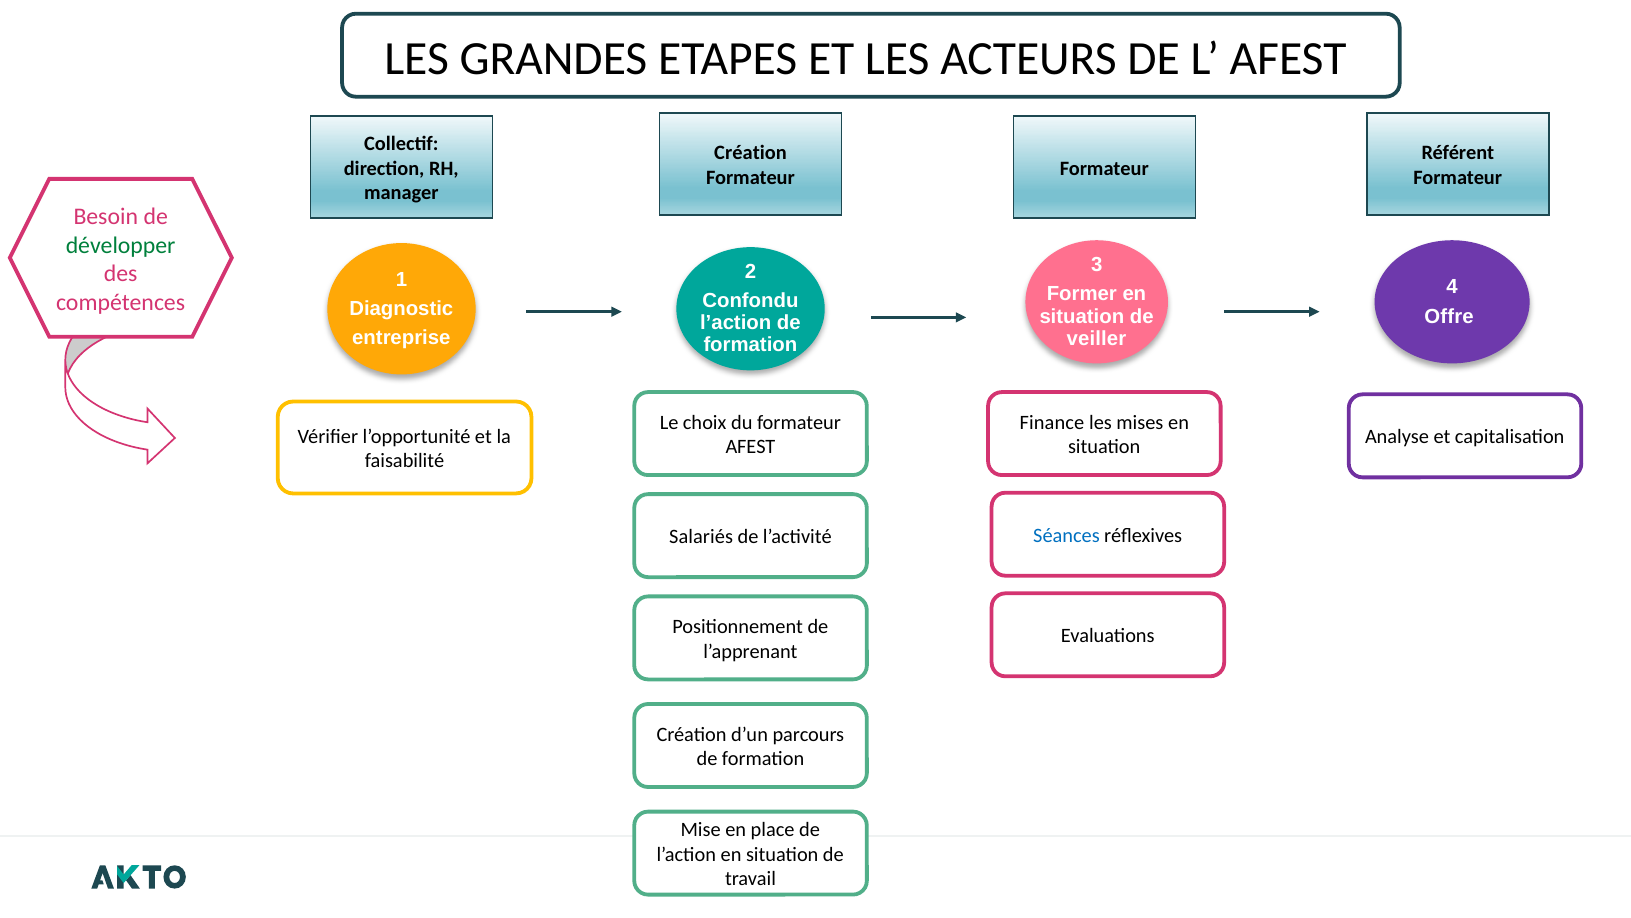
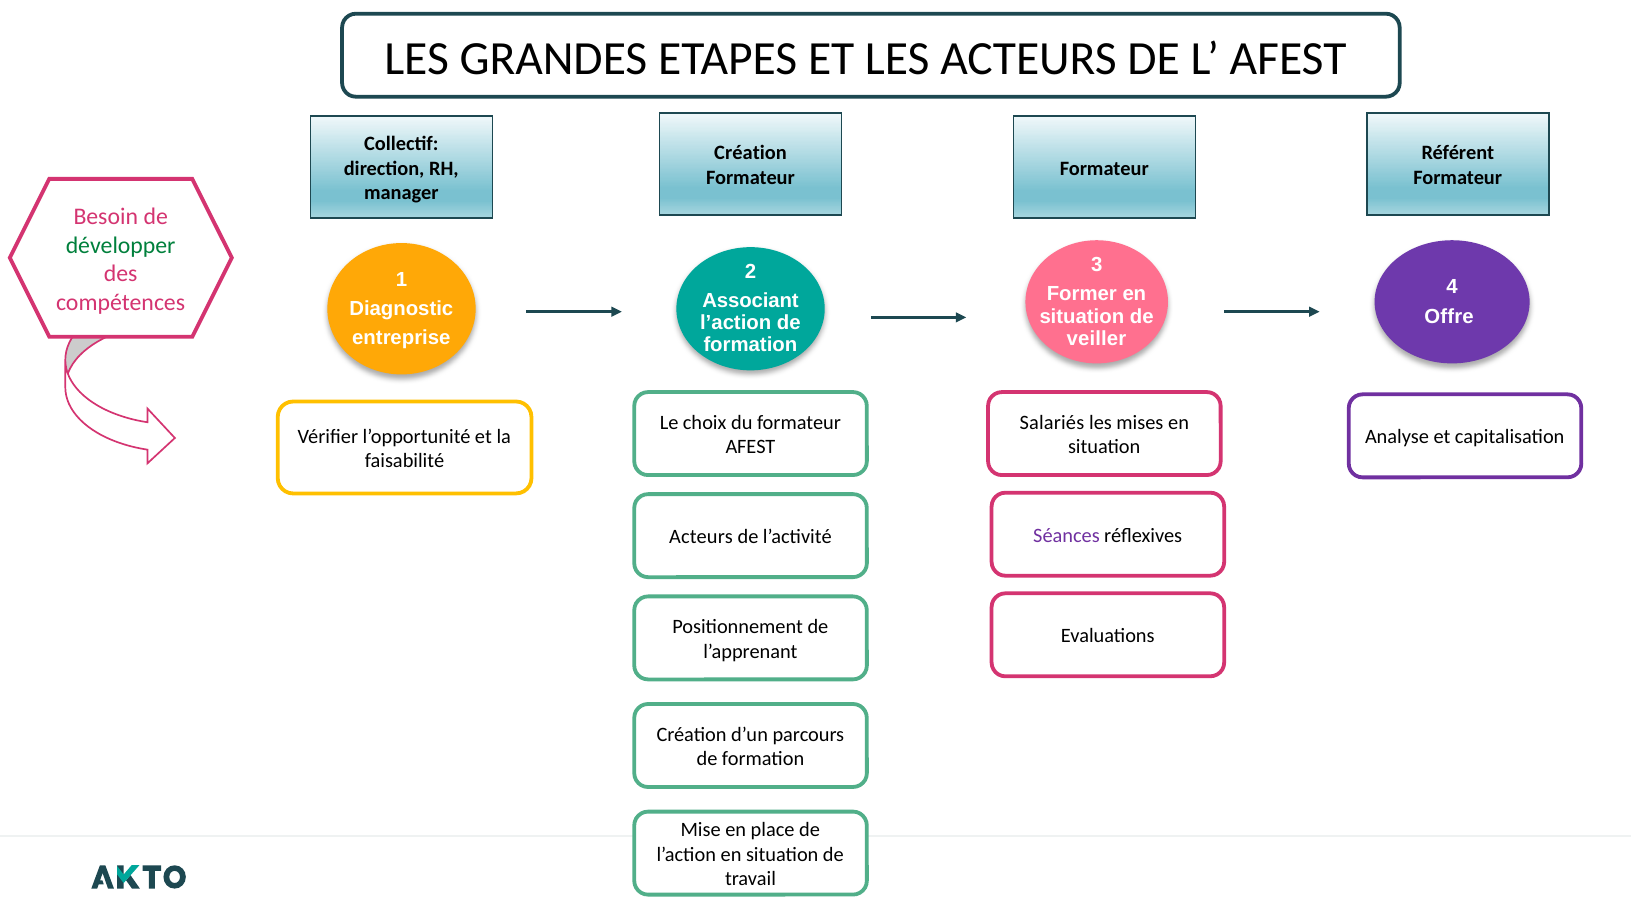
Confondu: Confondu -> Associant (750, 301)
Finance: Finance -> Salariés (1052, 422)
Séances colour: blue -> purple (1066, 535)
Salariés: Salariés -> Acteurs (701, 537)
